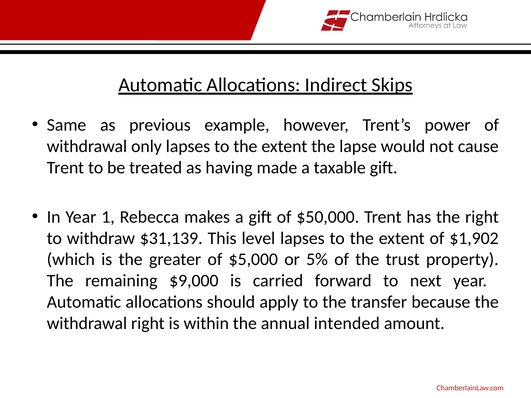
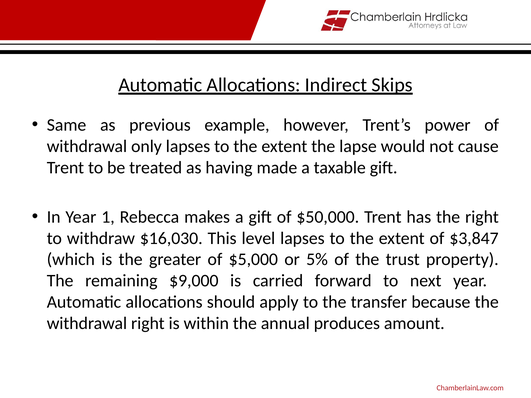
$31,139: $31,139 -> $16,030 (171, 238)
$1,902: $1,902 -> $3,847 (474, 238)
intended: intended -> produces (347, 323)
